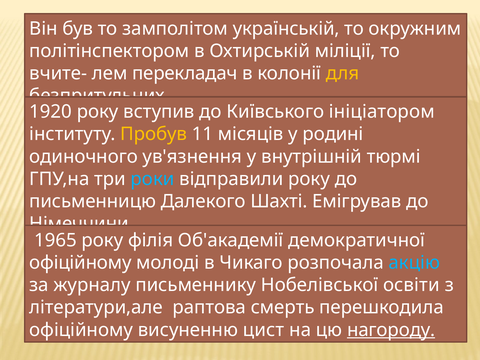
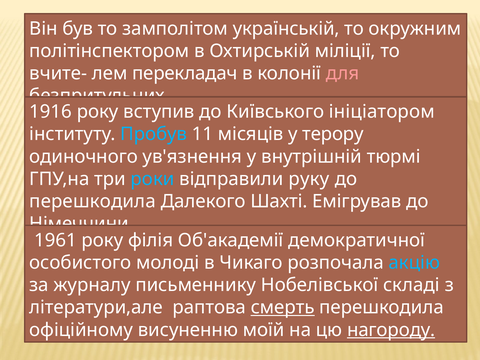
для colour: yellow -> pink (343, 73)
1920: 1920 -> 1916 (51, 112)
Пробув colour: yellow -> light blue (154, 134)
родині: родині -> терору (333, 134)
відправили року: року -> руку (309, 179)
письменницю: письменницю -> перешкодила (92, 201)
1965: 1965 -> 1961 (55, 240)
офіційному: офіційному -> особистого (80, 263)
освіти: освіти -> складі (411, 285)
смерть underline: none -> present (283, 307)
цист: цист -> моїй (264, 330)
